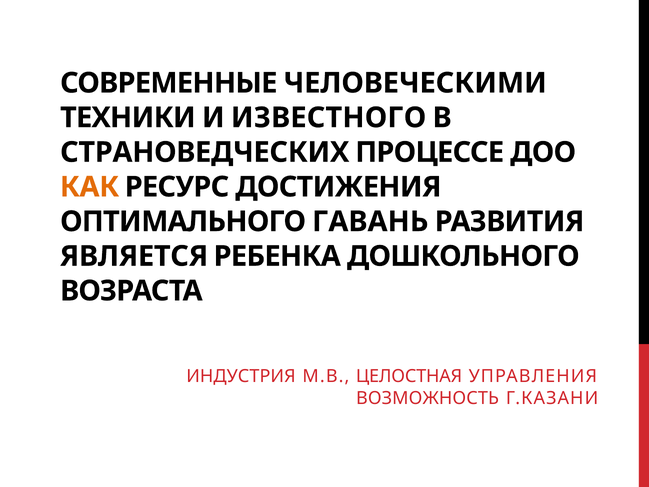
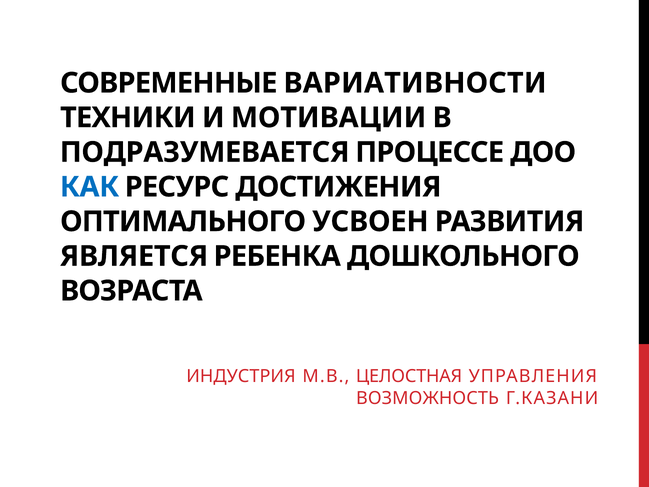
ЧЕЛОВЕЧЕСКИМИ: ЧЕЛОВЕЧЕСКИМИ -> ВАРИАТИВНОСТИ (415, 83)
ИЗВЕСТНОГО: ИЗВЕСТНОГО -> МОТИВАЦИИ (329, 118)
СТРАНОВЕДЧЕСКИХ: СТРАНОВЕДЧЕСКИХ -> ПОДРАЗУМЕВАЕТСЯ (205, 152)
КАК colour: orange -> blue (90, 187)
ГАВАНЬ: ГАВАНЬ -> УСВОЕН (370, 221)
